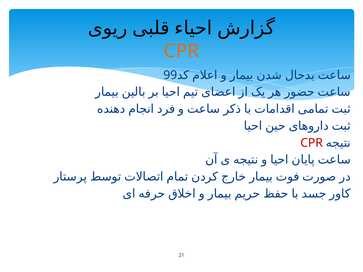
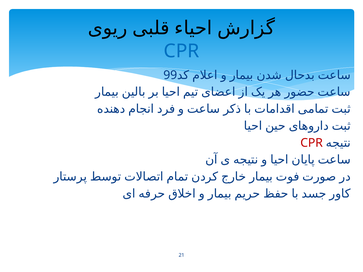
CPR colour: orange -> blue (181, 51)
